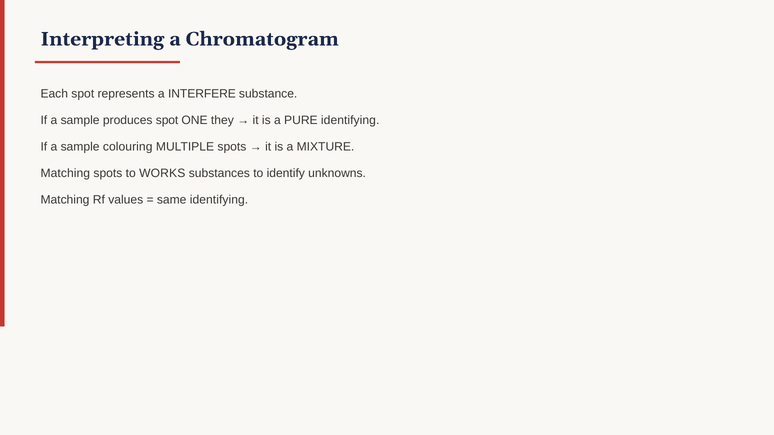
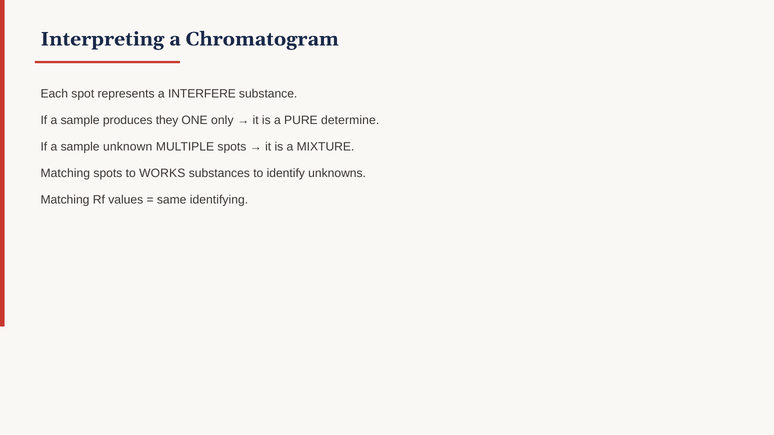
produces spot: spot -> they (167, 120)
they: they -> only (222, 120)
PURE identifying: identifying -> determine (350, 120)
colouring: colouring -> unknown (128, 147)
